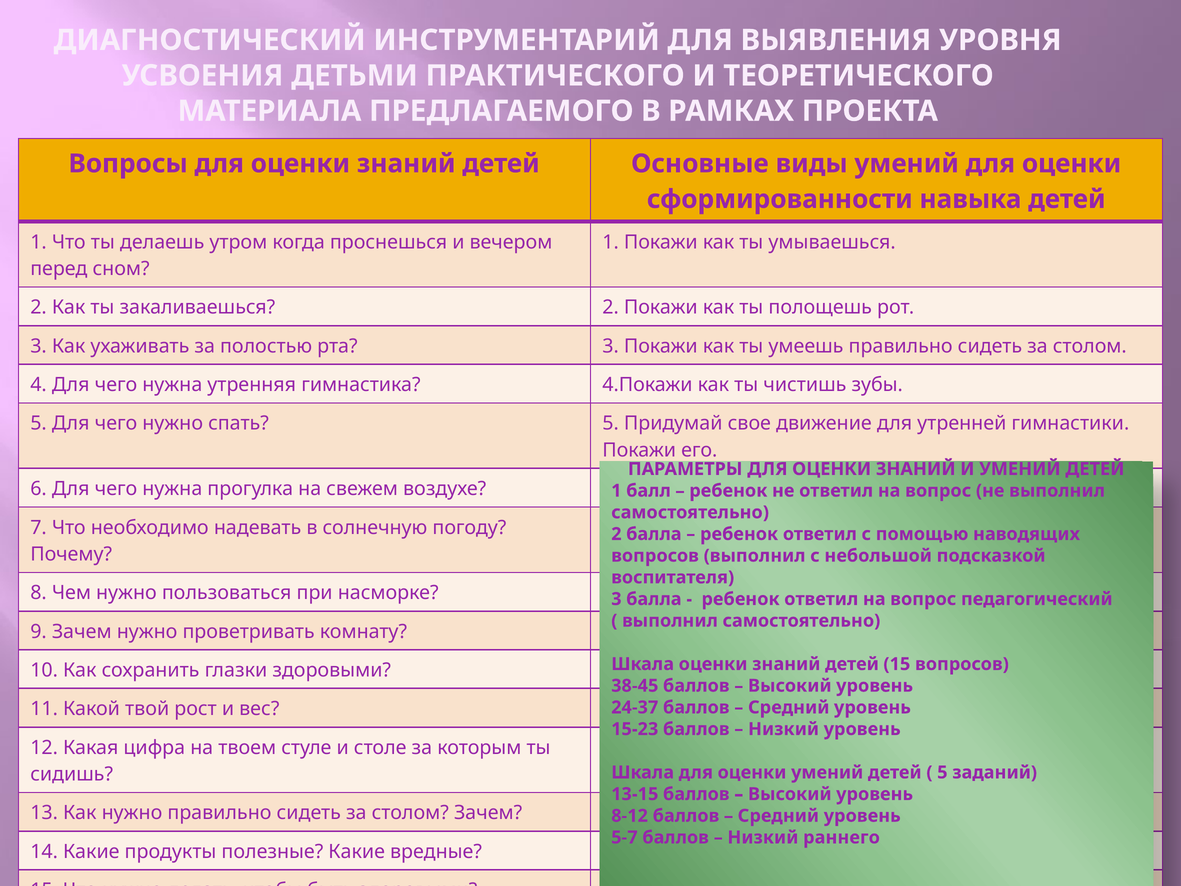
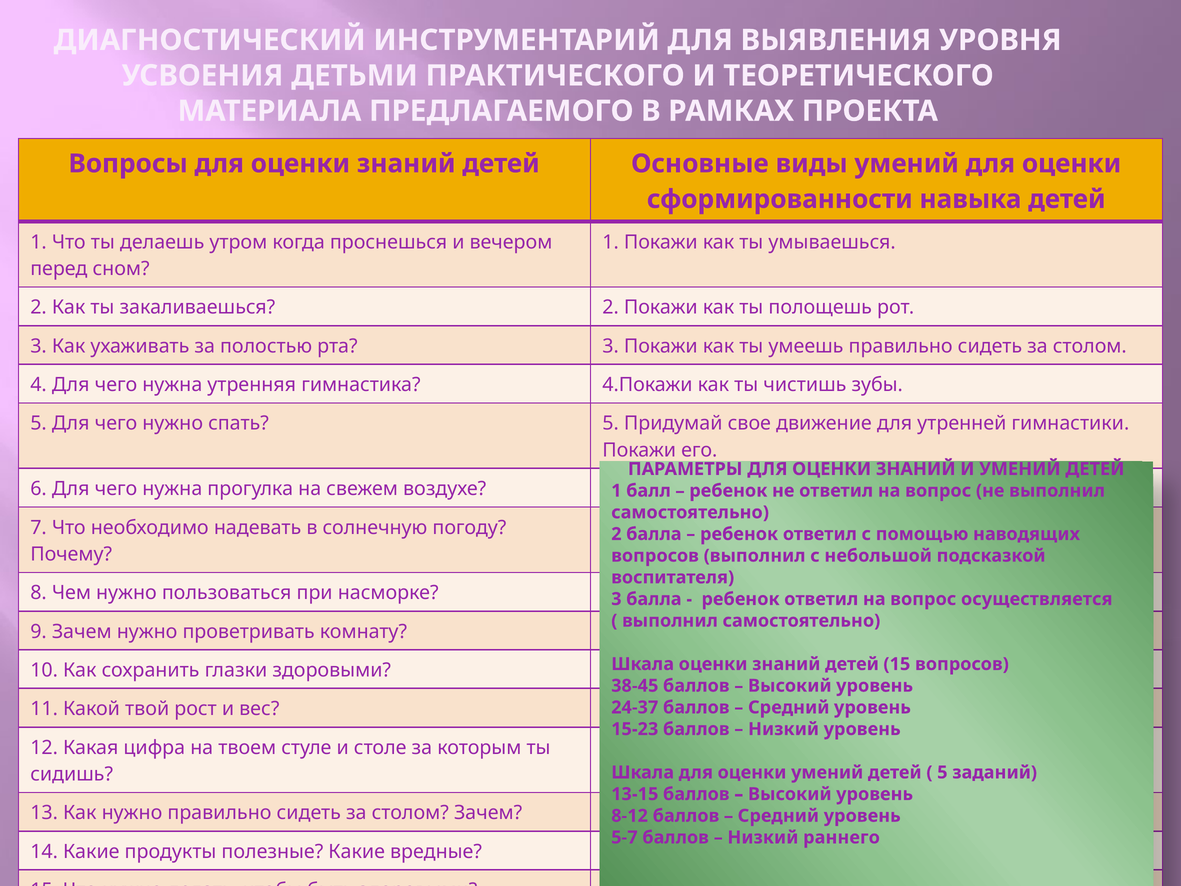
педагогический: педагогический -> осуществляется (1037, 599)
